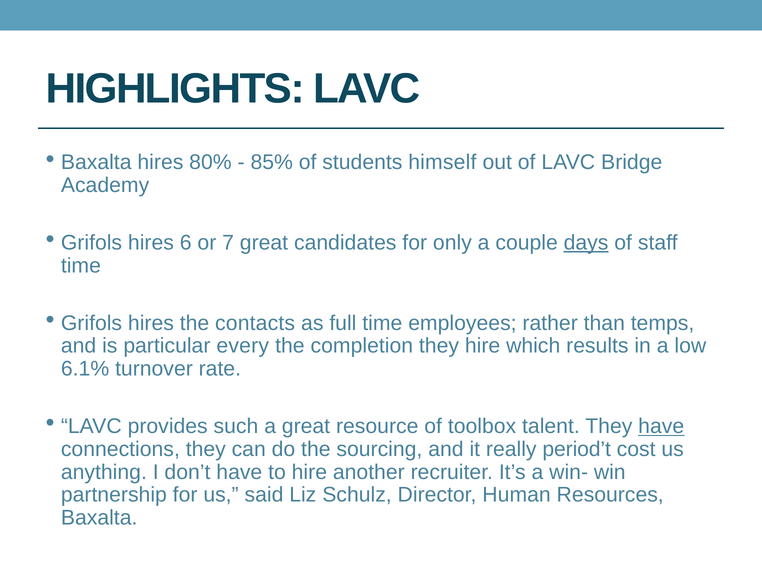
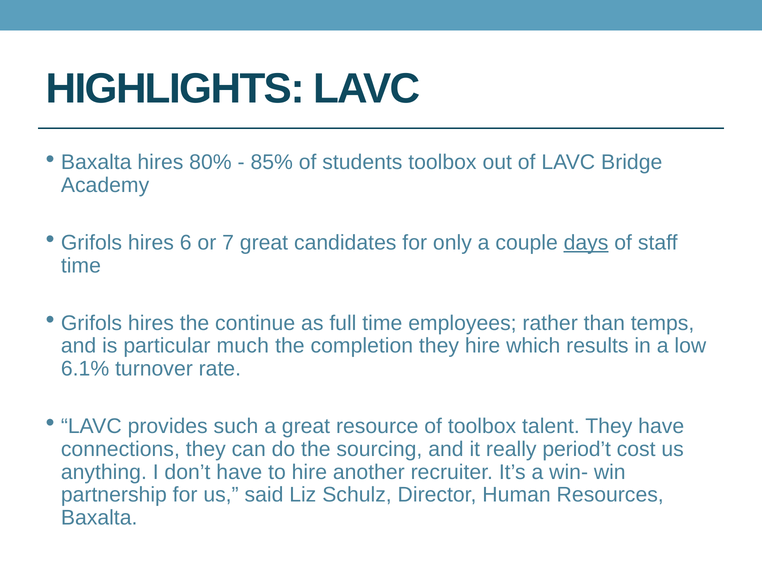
students himself: himself -> toolbox (442, 162)
contacts: contacts -> continue (255, 323)
every: every -> much (243, 346)
have underline: present -> none (661, 426)
